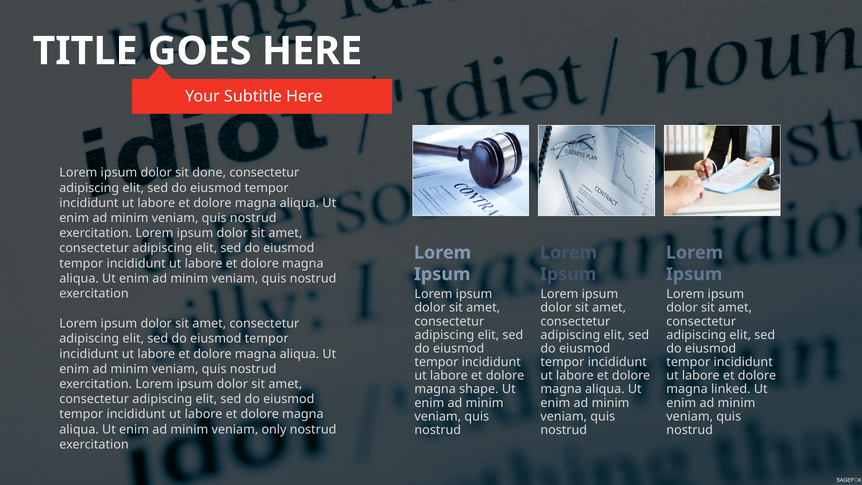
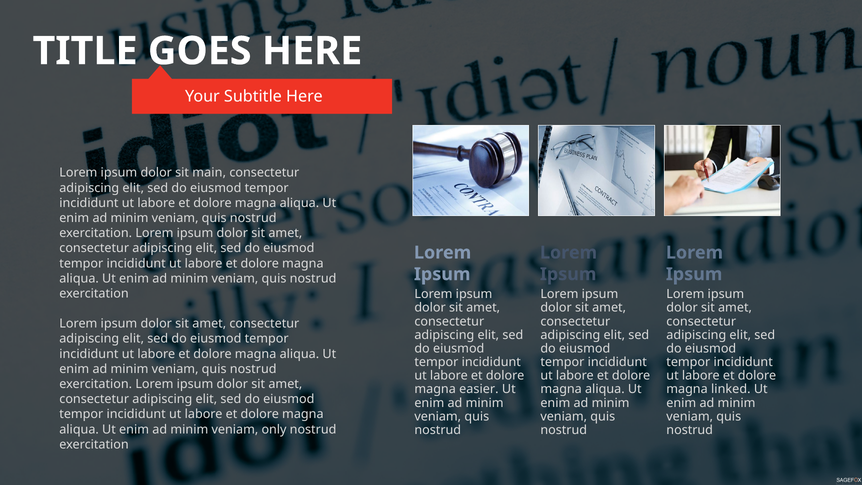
done: done -> main (209, 173)
shape: shape -> easier (479, 389)
